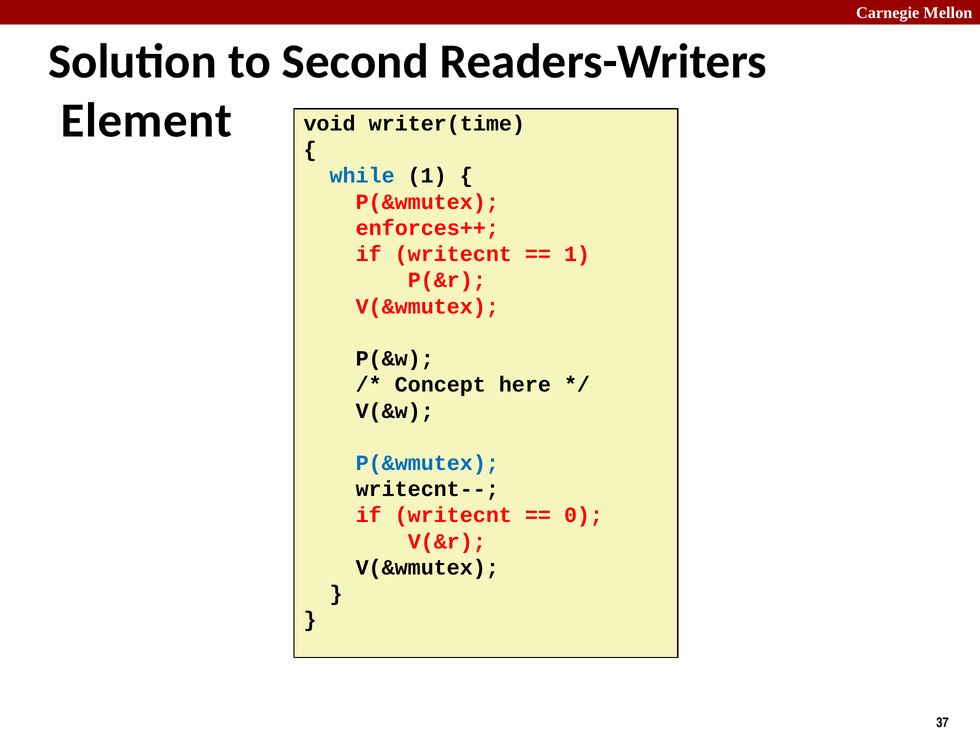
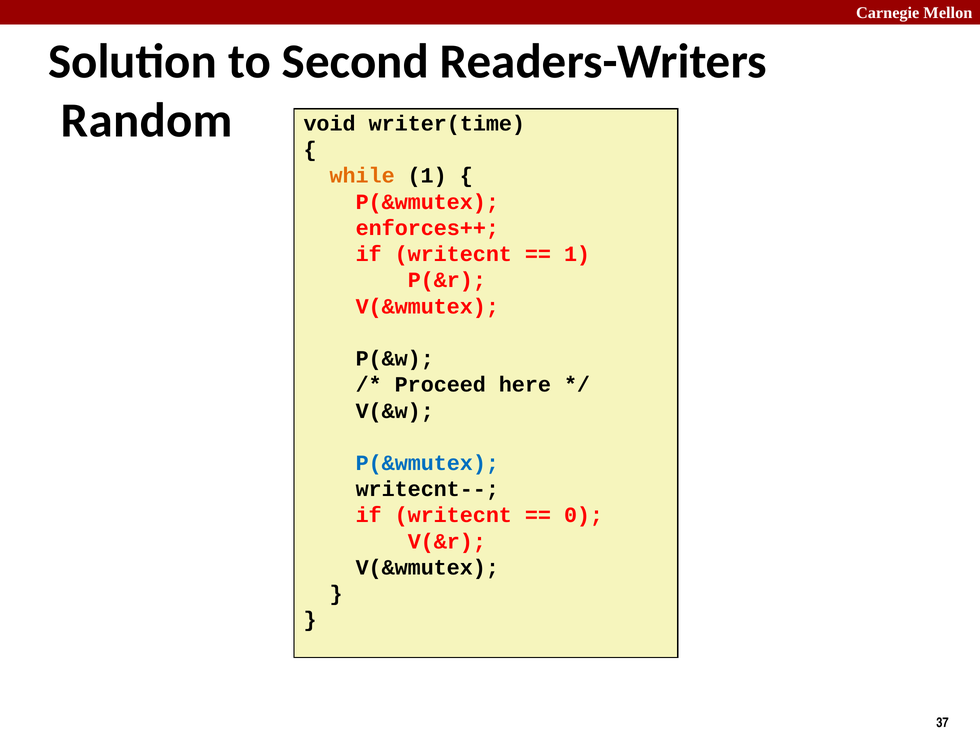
Element: Element -> Random (147, 120)
while colour: blue -> orange (362, 176)
Concept: Concept -> Proceed (440, 385)
